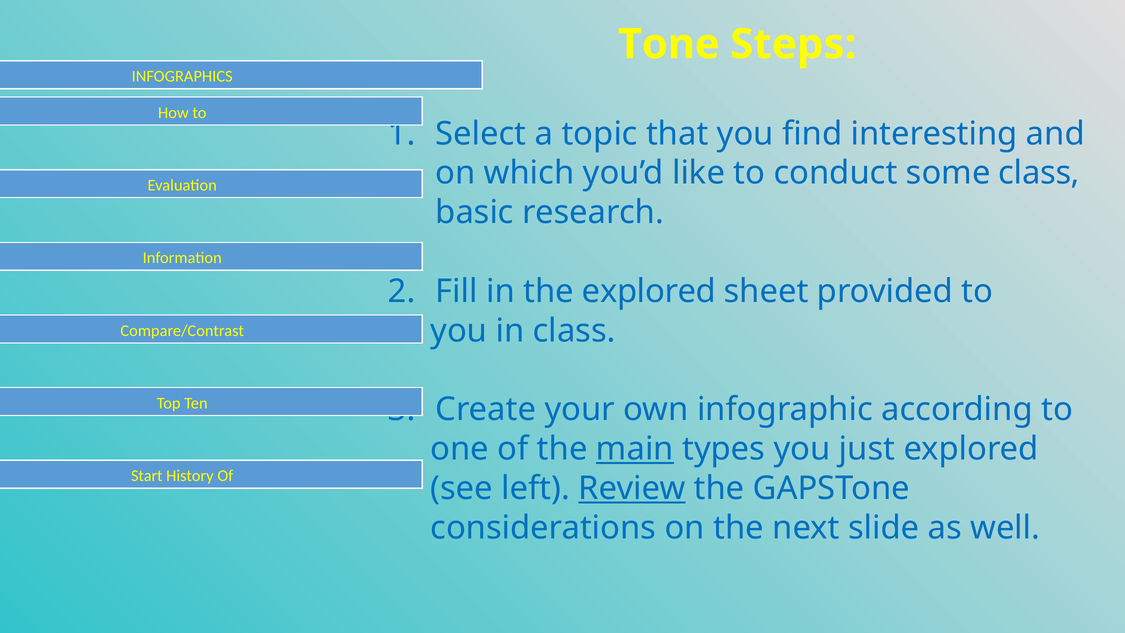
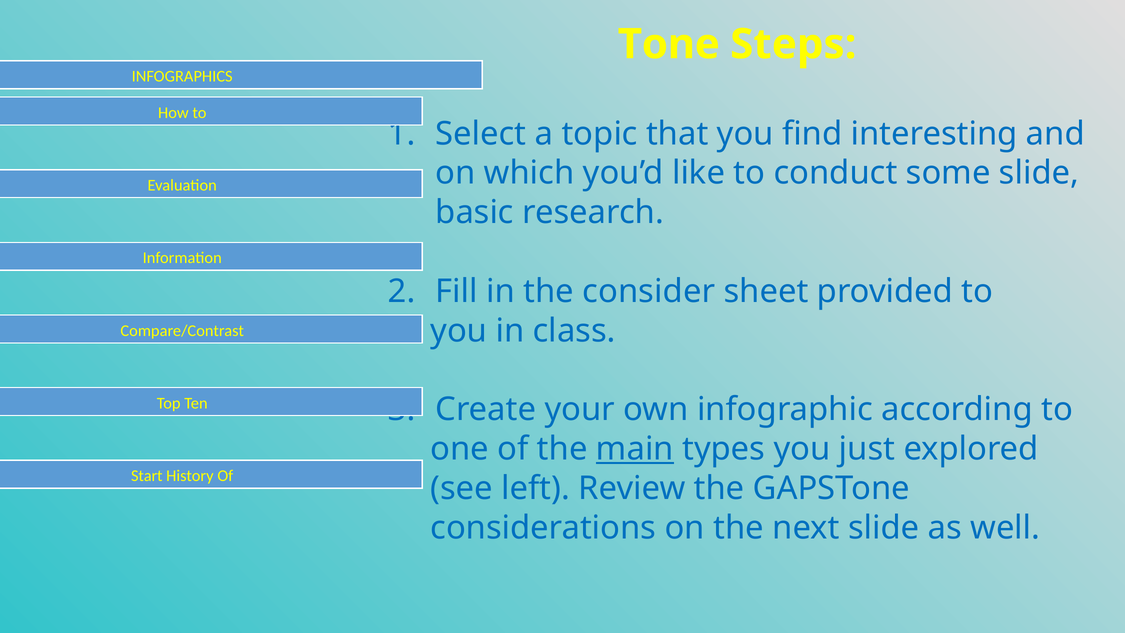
some class: class -> slide (1039, 173)
the explored: explored -> consider (649, 291)
Review underline: present -> none (632, 488)
